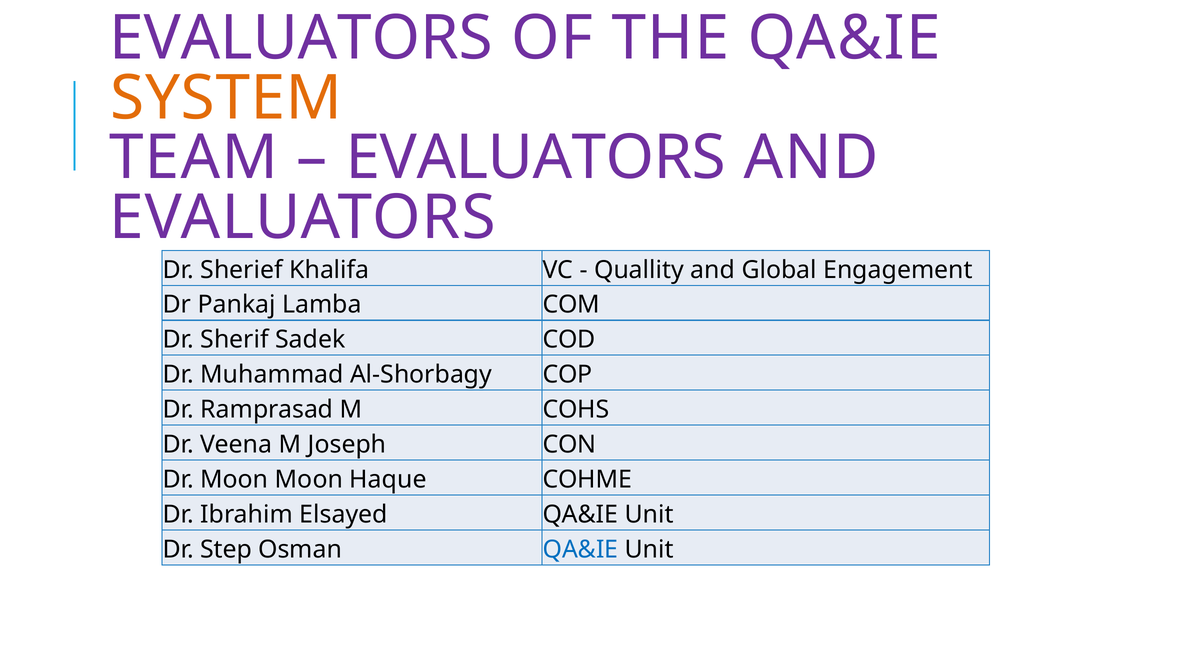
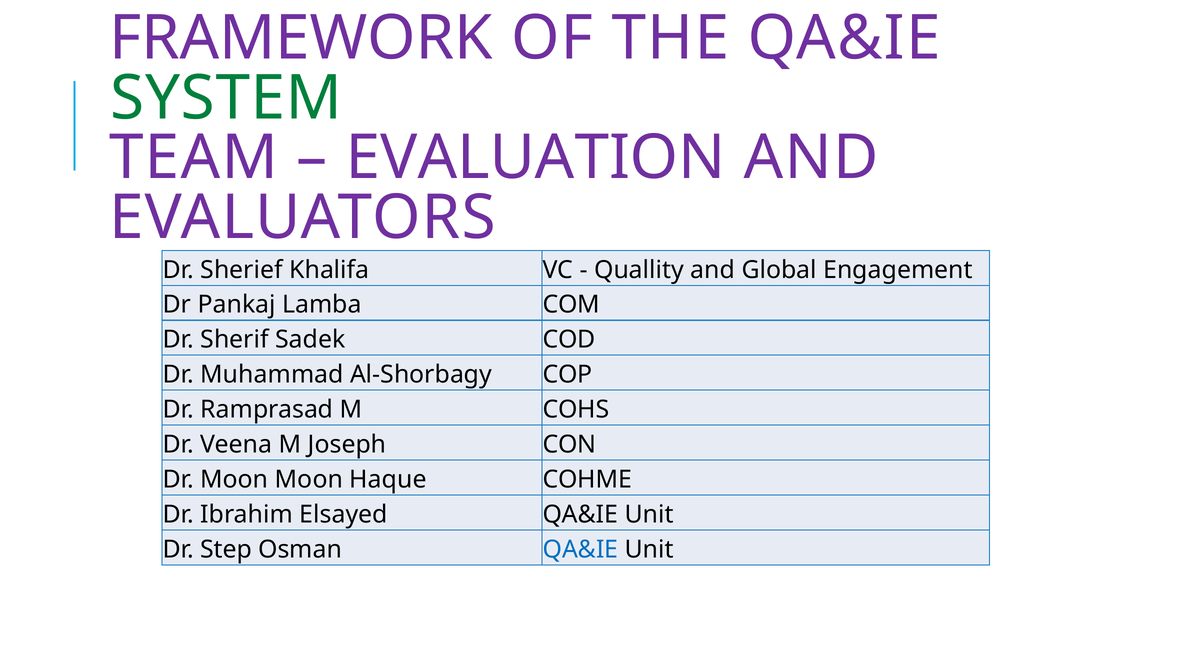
EVALUATORS: EVALUATORS -> FRAMEWORK (301, 38)
SYSTEM colour: orange -> green (226, 98)
EVALUATORS: EVALUATORS -> EVALUATION (536, 158)
